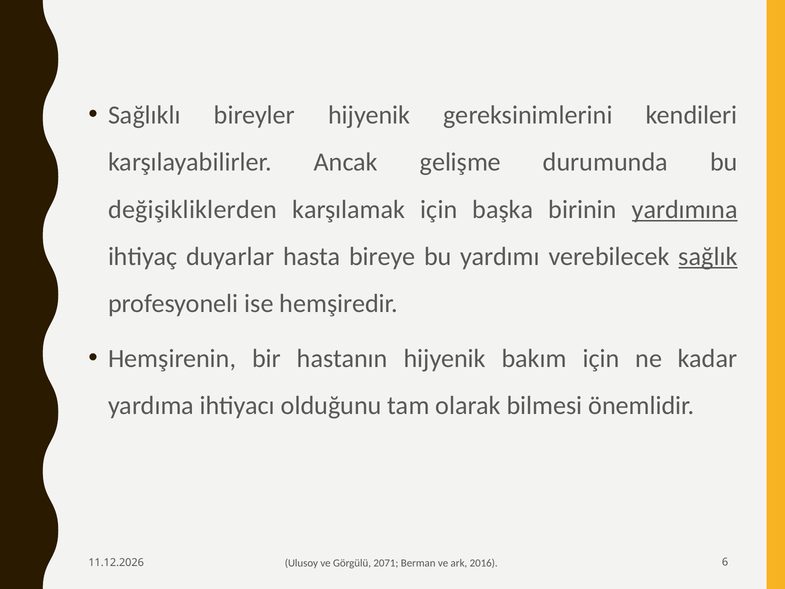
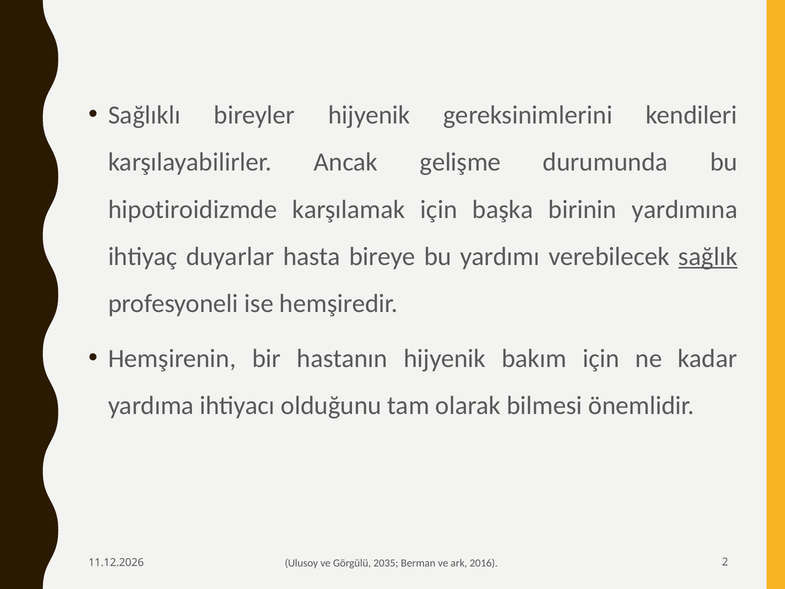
değişikliklerden: değişikliklerden -> hipotiroidizmde (193, 209)
yardımına underline: present -> none (685, 209)
2071: 2071 -> 2035 (386, 563)
6: 6 -> 2 (725, 562)
